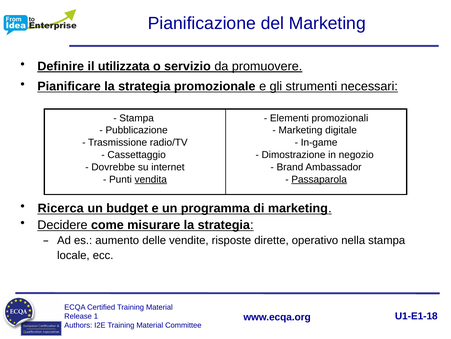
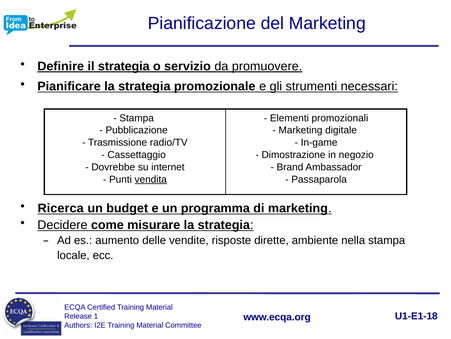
il utilizzata: utilizzata -> strategia (124, 66)
Passaparola underline: present -> none (319, 179)
operativo: operativo -> ambiente (315, 240)
